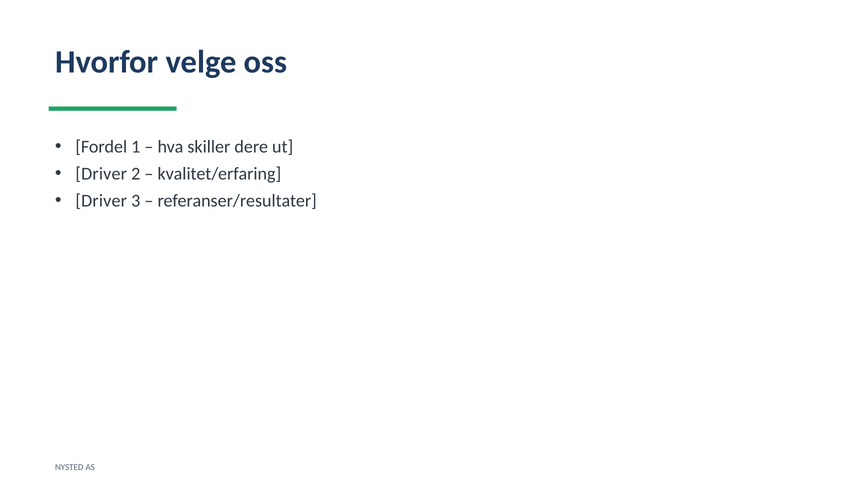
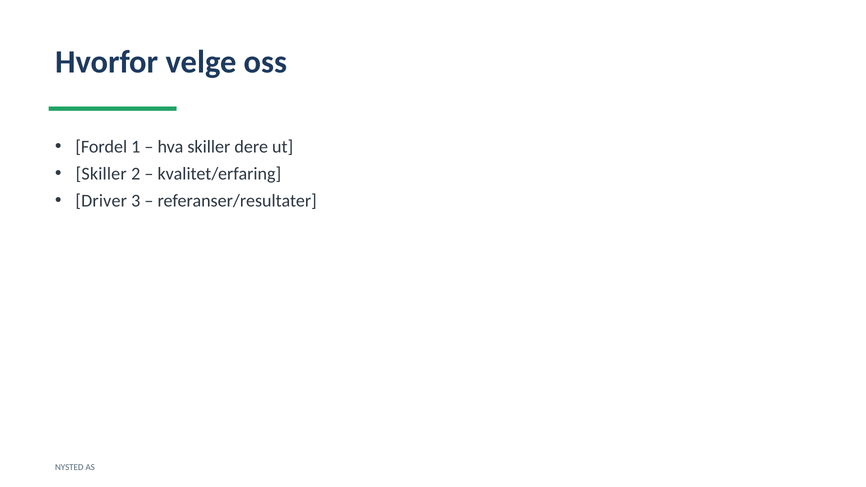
Driver: Driver -> Skiller (101, 174)
